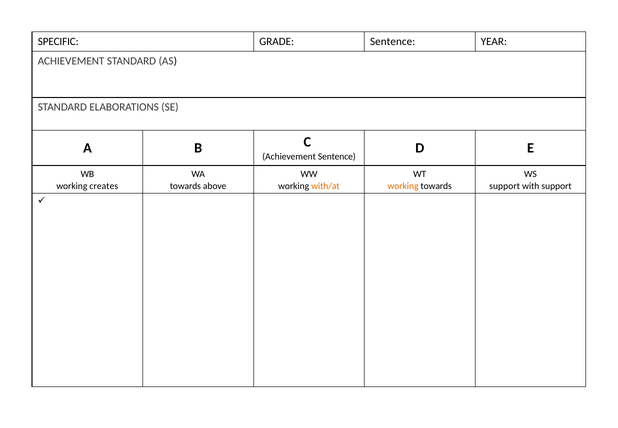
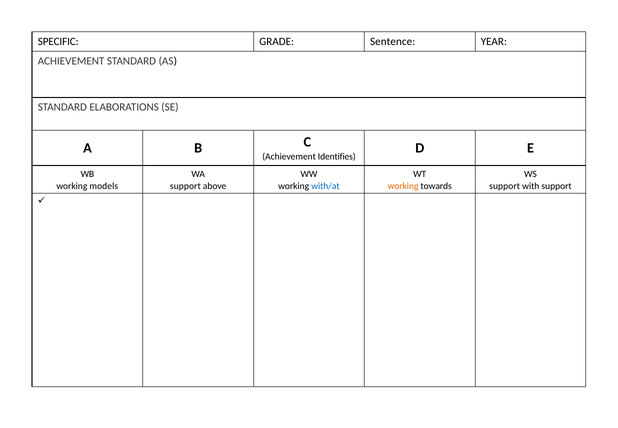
Achievement Sentence: Sentence -> Identifies (337, 157)
creates: creates -> models (104, 186)
towards: towards -> support (185, 186)
with/at colour: orange -> blue (325, 186)
